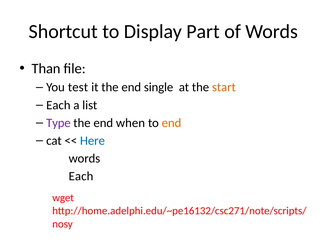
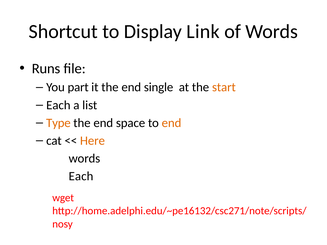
Part: Part -> Link (203, 32)
Than: Than -> Runs (46, 69)
test: test -> part (78, 87)
Type colour: purple -> orange (58, 123)
when: when -> space (131, 123)
Here colour: blue -> orange (92, 141)
